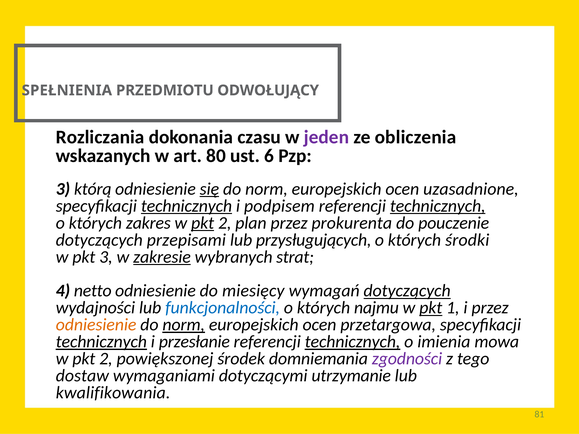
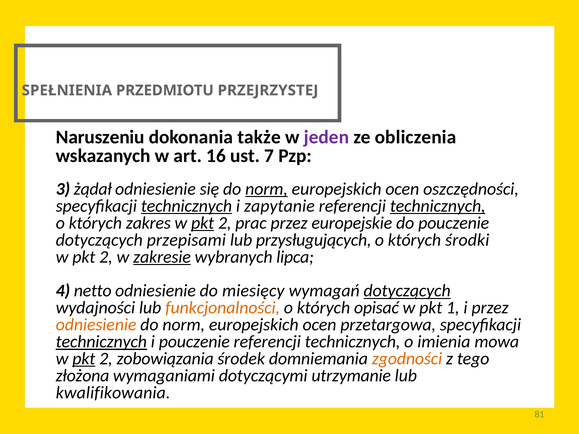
ODWOŁUJĄCY: ODWOŁUJĄCY -> PRZEJRZYSTEJ (268, 90)
Rozliczania: Rozliczania -> Naruszeniu (100, 137)
czasu: czasu -> także (259, 137)
80: 80 -> 16 (216, 156)
6: 6 -> 7 (269, 156)
którą: którą -> żądał (93, 189)
się underline: present -> none (209, 189)
norm underline: none -> present (266, 189)
uzasadnione: uzasadnione -> oszczędności (471, 189)
podpisem: podpisem -> zapytanie (279, 206)
plan: plan -> prac (251, 223)
prokurenta: prokurenta -> europejskie (352, 223)
3: 3 -> 2 (106, 257)
strat: strat -> lipca (295, 257)
funkcjonalności colour: blue -> orange (223, 308)
najmu: najmu -> opisać (376, 308)
pkt underline: present -> none (431, 308)
norm underline: present -> none (184, 325)
i przesłanie: przesłanie -> pouczenie (194, 342)
technicznych underline: present -> none (353, 342)
pkt underline: none -> present (84, 359)
powiększonej: powiększonej -> zobowiązania (165, 359)
zgodności colour: purple -> orange (407, 359)
dostaw: dostaw -> złożona (82, 376)
